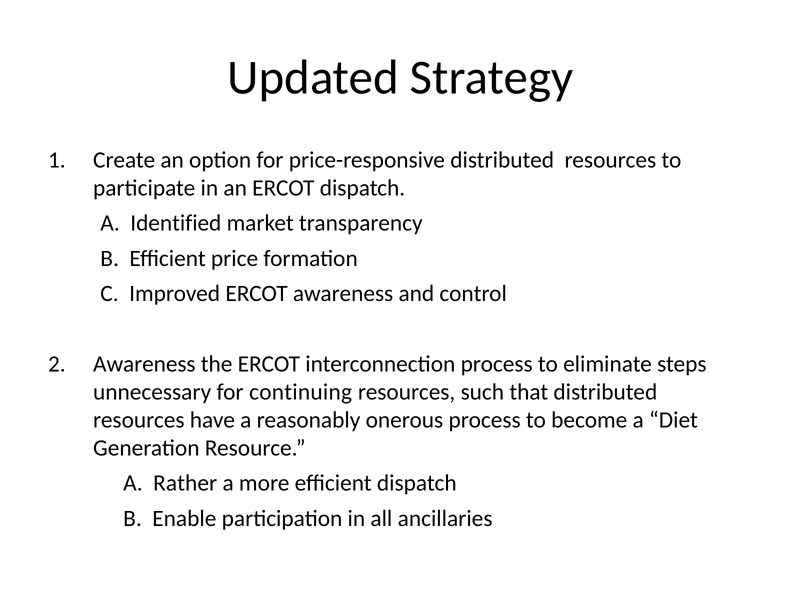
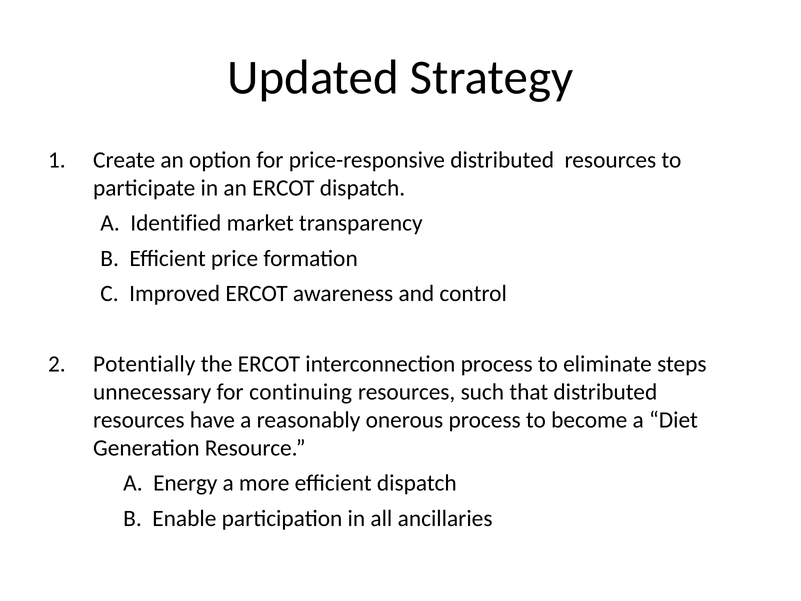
Awareness: Awareness -> Potentially (144, 364)
Rather: Rather -> Energy (185, 483)
